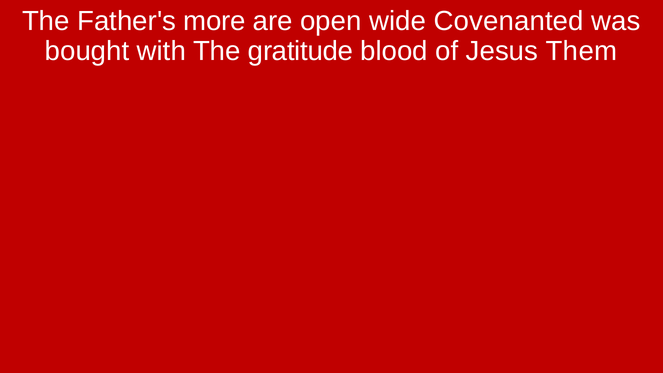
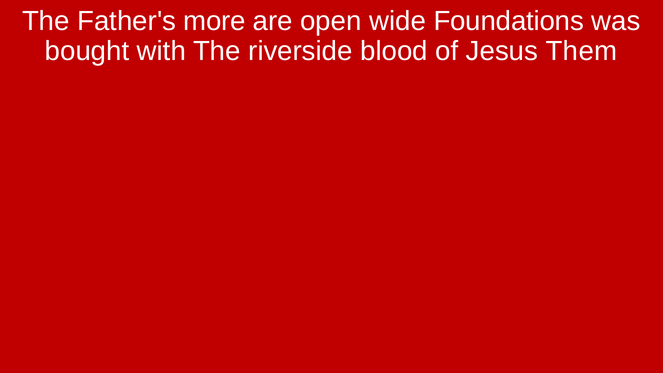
Covenanted: Covenanted -> Foundations (509, 21)
gratitude: gratitude -> riverside (300, 51)
